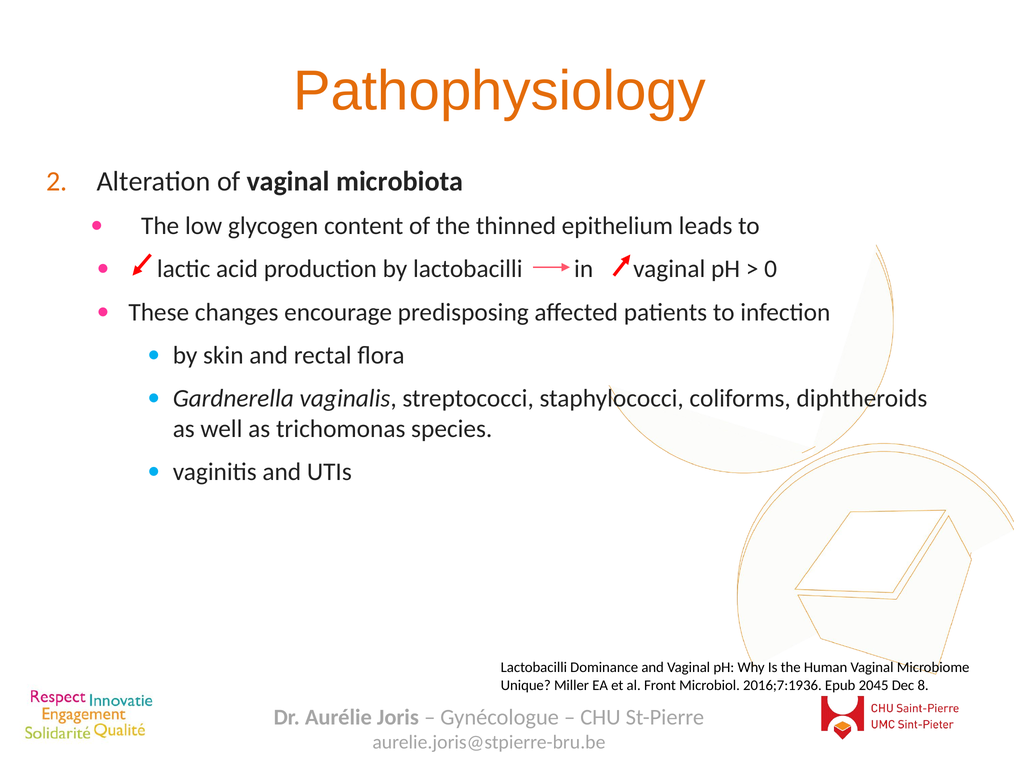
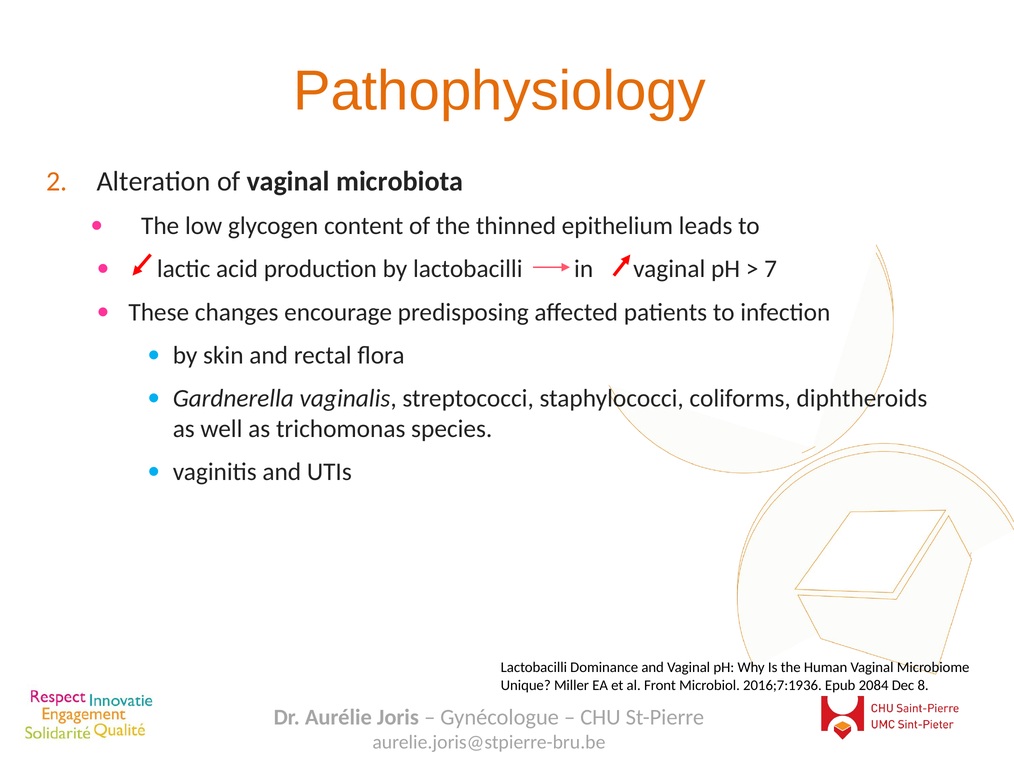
0: 0 -> 7 (771, 269)
2045: 2045 -> 2084 (874, 685)
